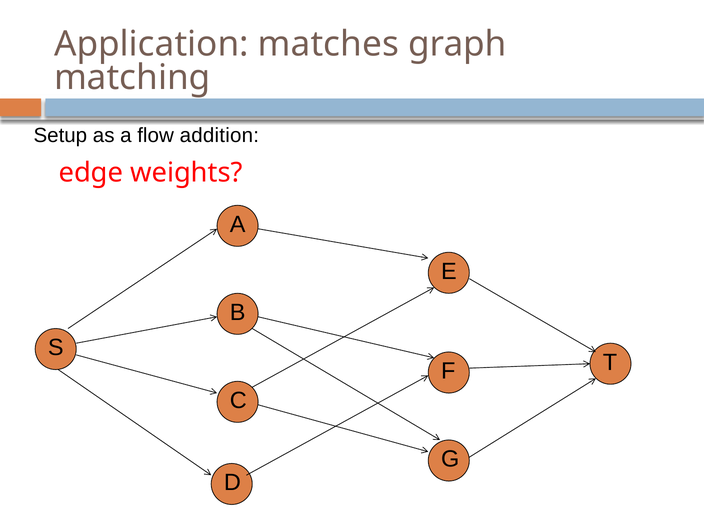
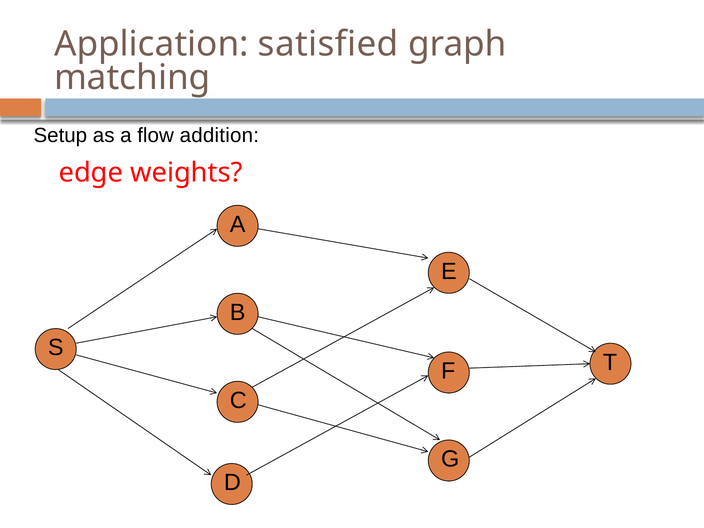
matches: matches -> satisfied (328, 44)
